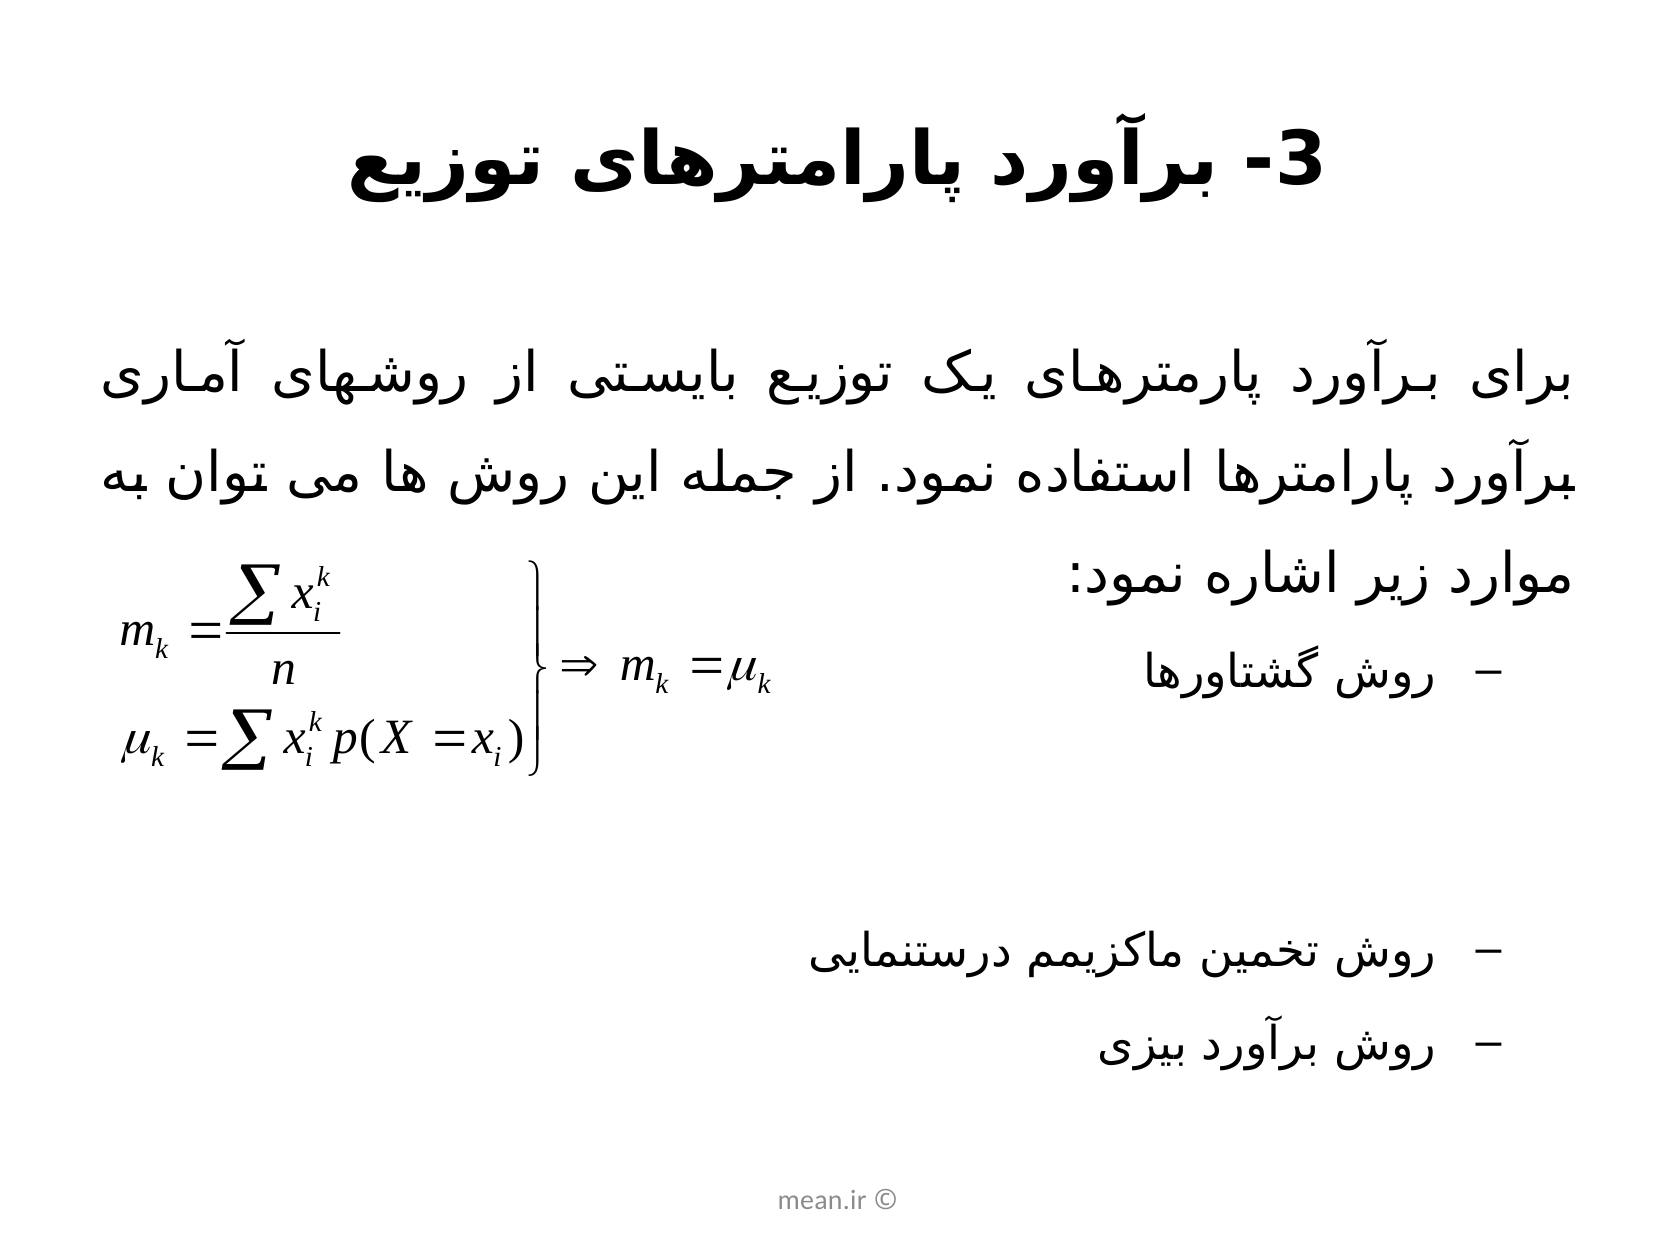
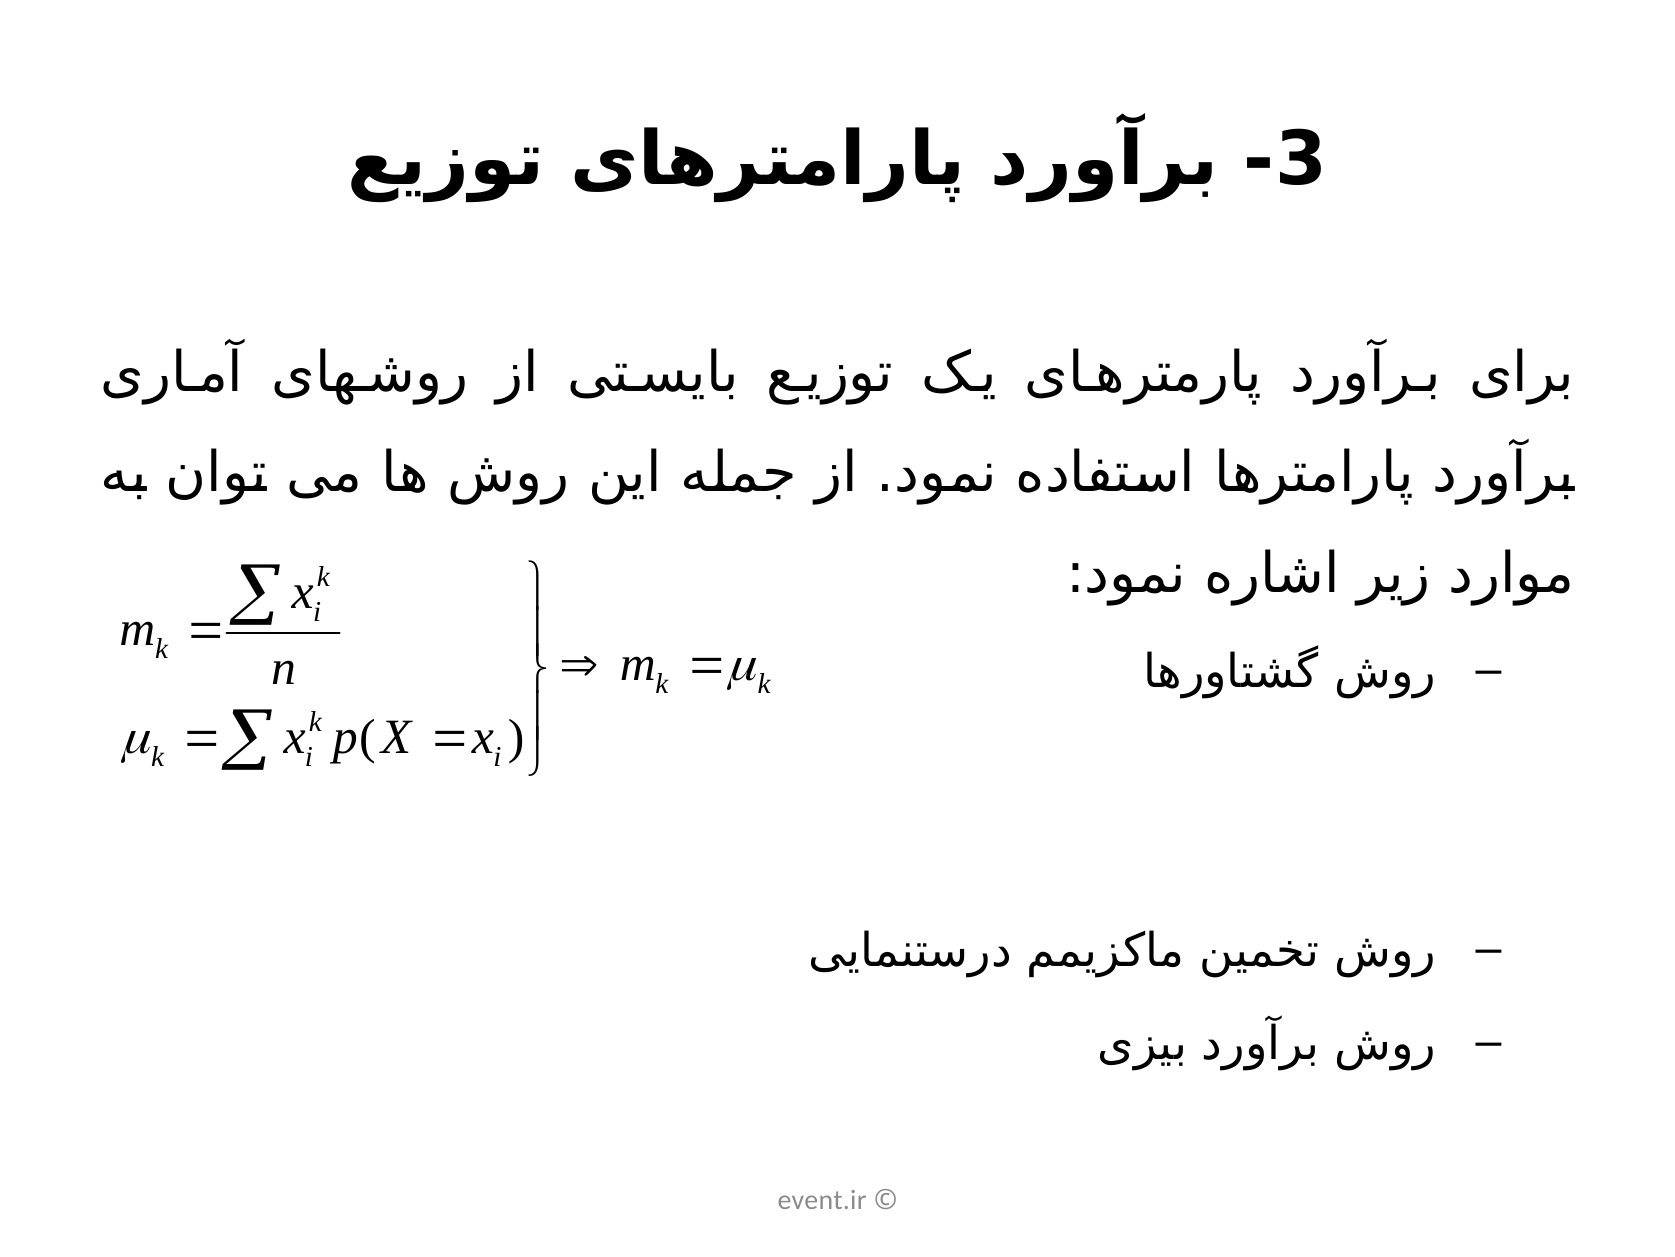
mean.ir: mean.ir -> event.ir (822, 1200)
